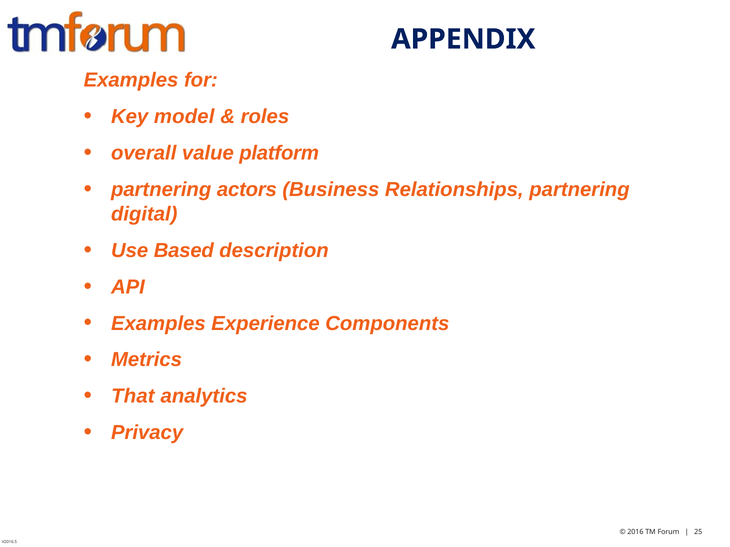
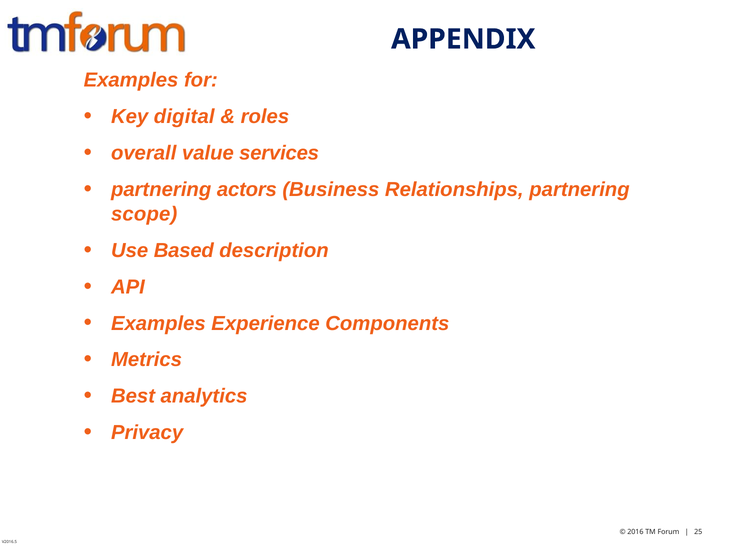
model: model -> digital (184, 117)
platform: platform -> services (279, 153)
digital: digital -> scope (144, 214)
That: That -> Best (133, 397)
